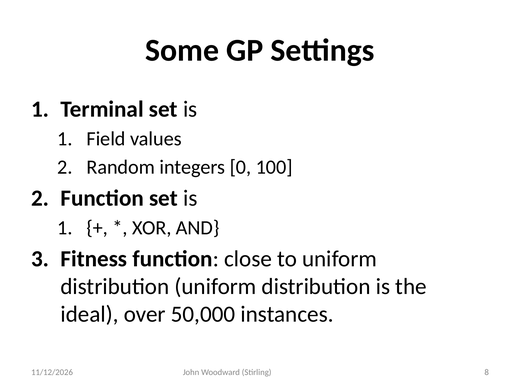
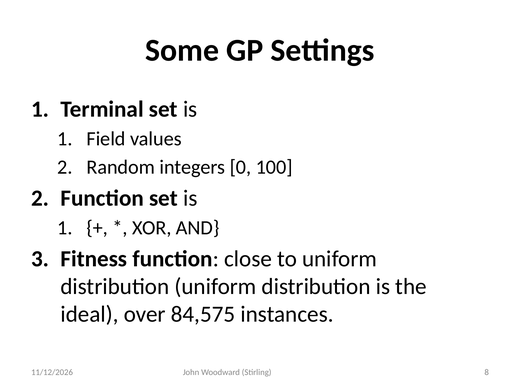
50,000: 50,000 -> 84,575 (203, 314)
